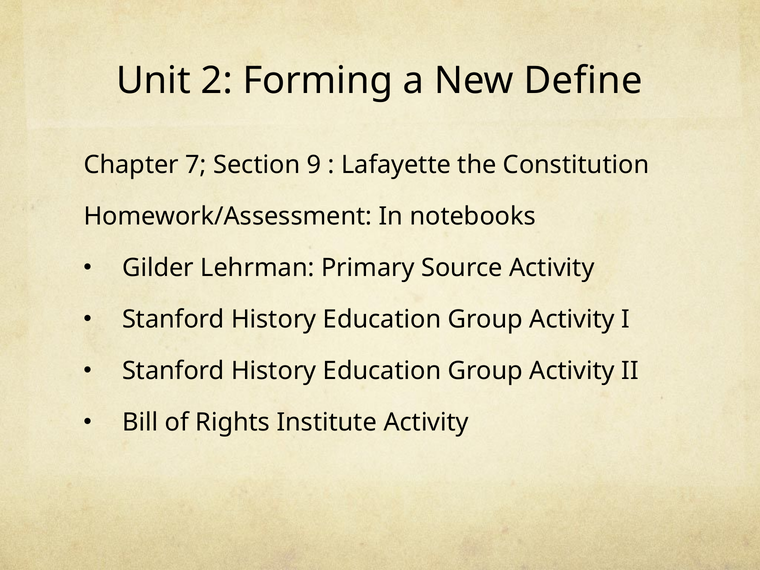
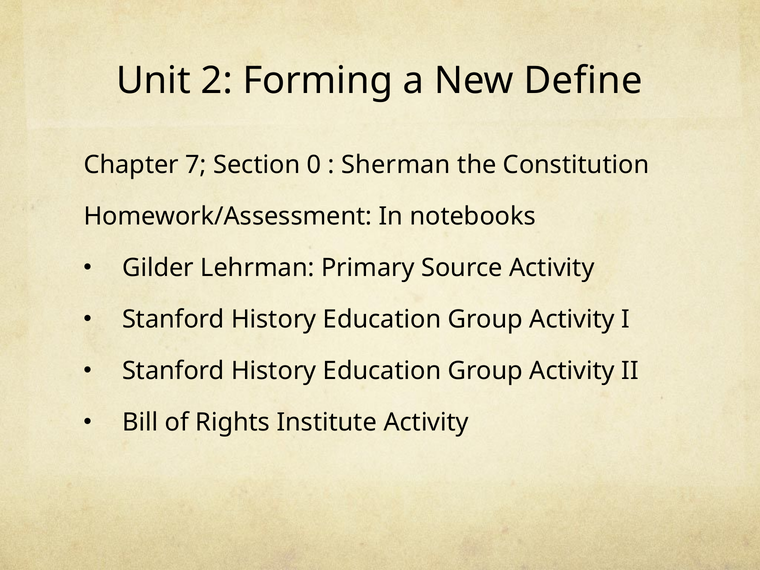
9: 9 -> 0 (314, 165)
Lafayette: Lafayette -> Sherman (396, 165)
